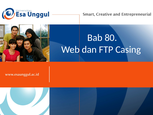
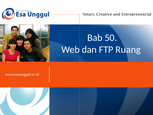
80: 80 -> 50 (111, 38)
Casing: Casing -> Ruang (128, 49)
